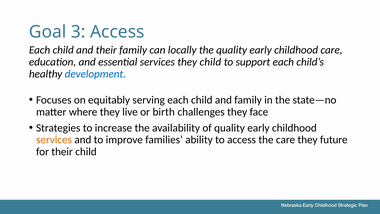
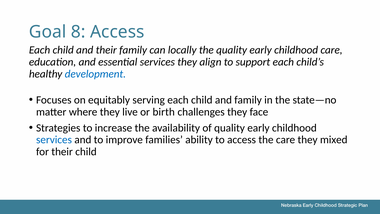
3: 3 -> 8 (78, 32)
they child: child -> align (210, 62)
services colour: orange -> blue (54, 140)
future: future -> mixed (334, 140)
